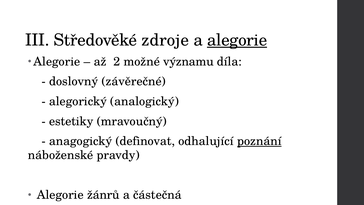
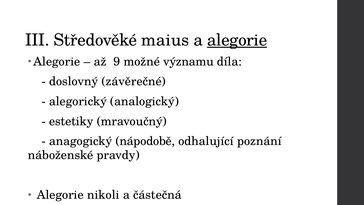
zdroje: zdroje -> maius (165, 40)
2: 2 -> 9 (117, 61)
definovat: definovat -> nápodobě (145, 141)
poznání underline: present -> none (259, 141)
žánrů: žánrů -> nikoli (103, 195)
